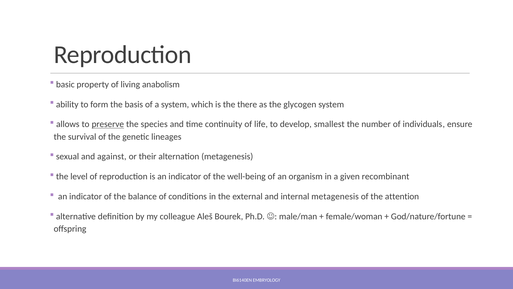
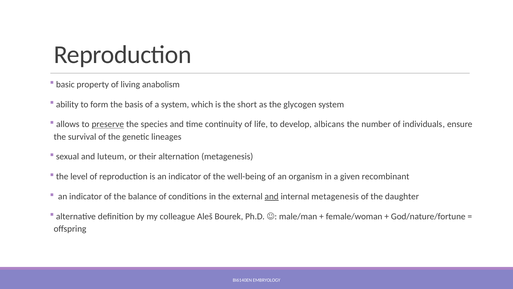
there: there -> short (247, 104)
smallest: smallest -> albicans (329, 124)
against: against -> luteum (112, 156)
and underline: none -> present (272, 196)
attention: attention -> daughter (402, 196)
